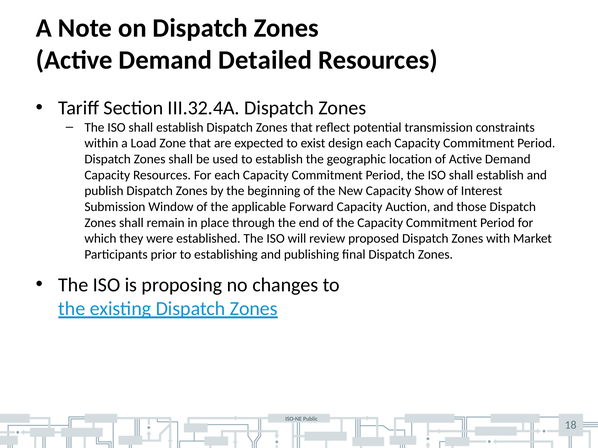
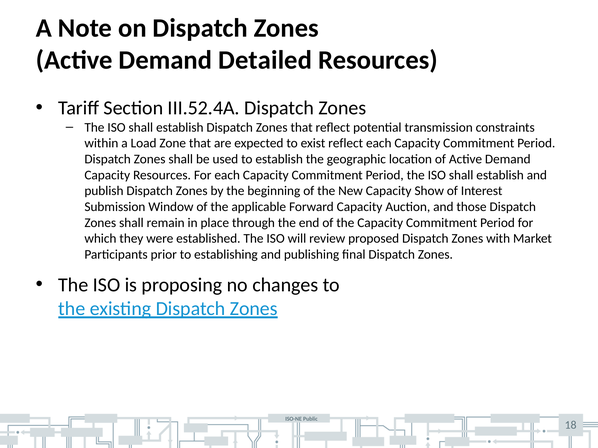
III.32.4A: III.32.4A -> III.52.4A (204, 108)
exist design: design -> reflect (346, 143)
